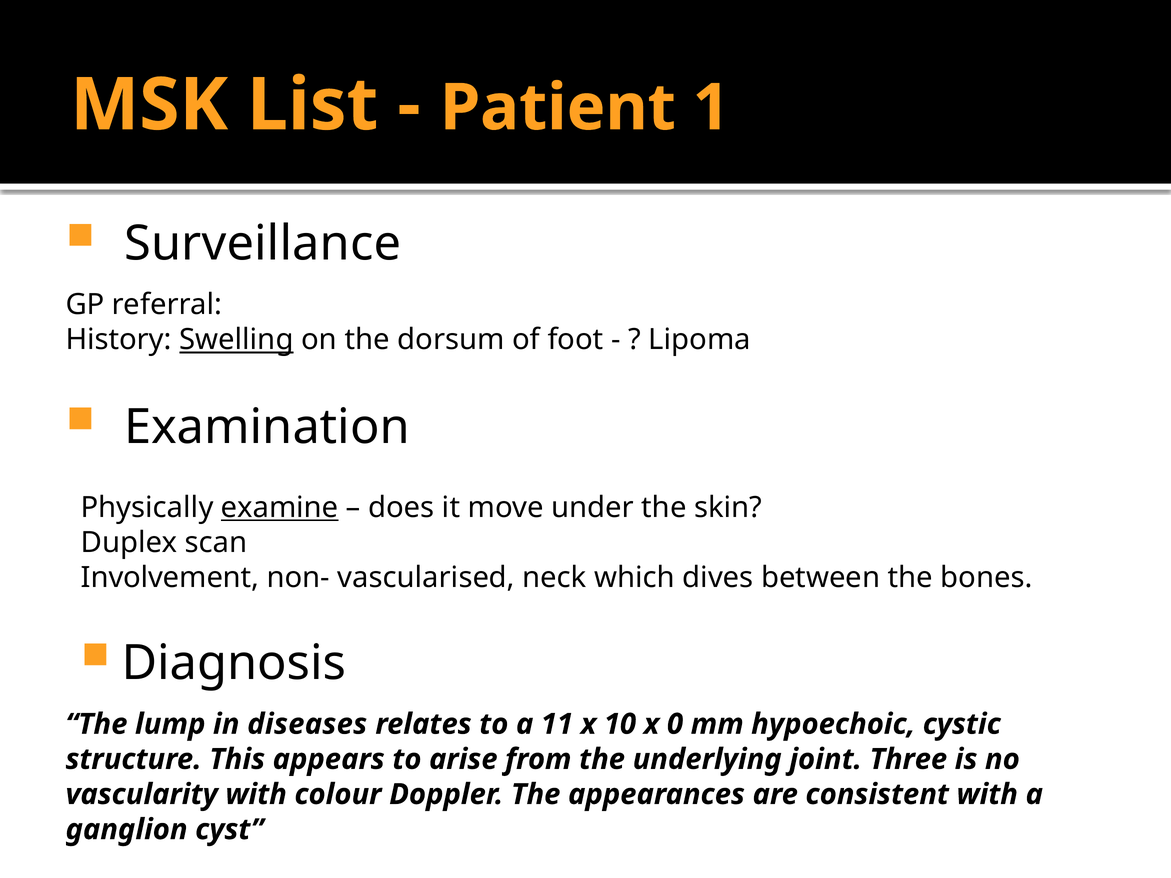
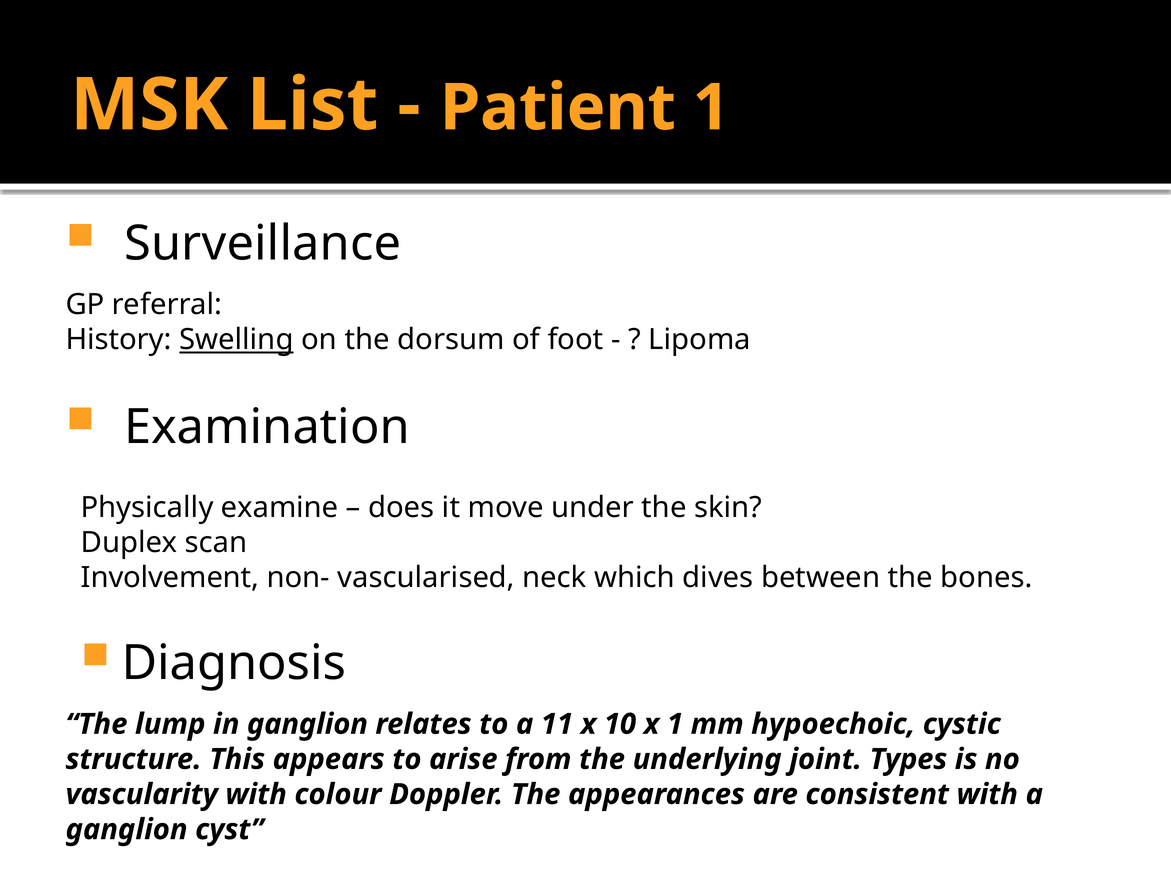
examine underline: present -> none (280, 508)
in diseases: diseases -> ganglion (307, 724)
x 0: 0 -> 1 (675, 724)
Three: Three -> Types (908, 759)
